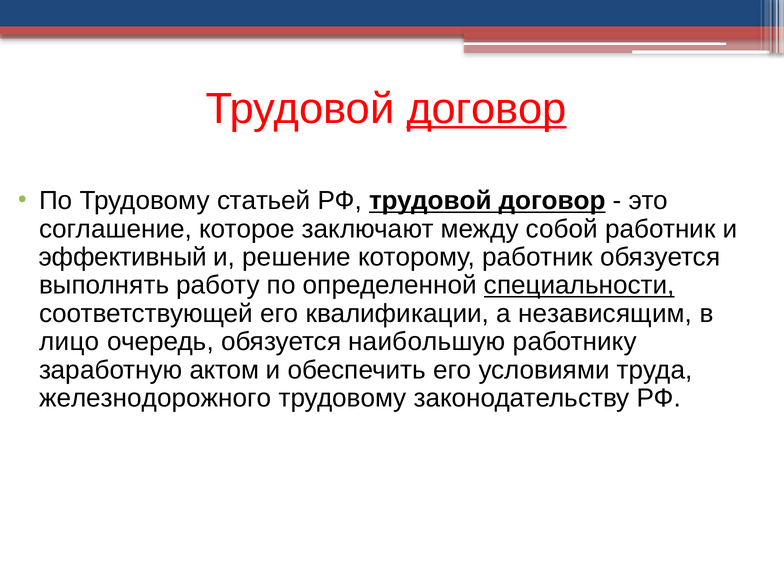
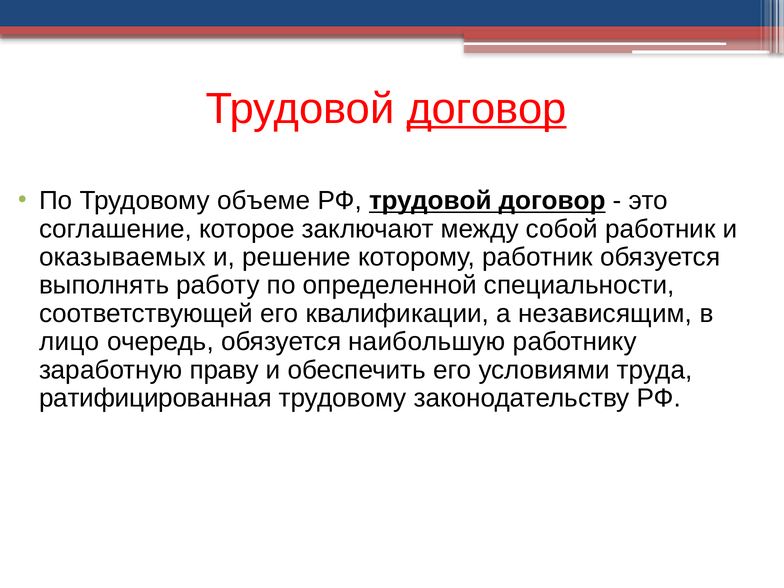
статьей: статьей -> объеме (264, 201)
эффективный: эффективный -> оказываемых (122, 257)
специальности underline: present -> none (579, 285)
актом: актом -> праву (224, 370)
железнодорожного: железнодорожного -> ратифицированная (155, 398)
